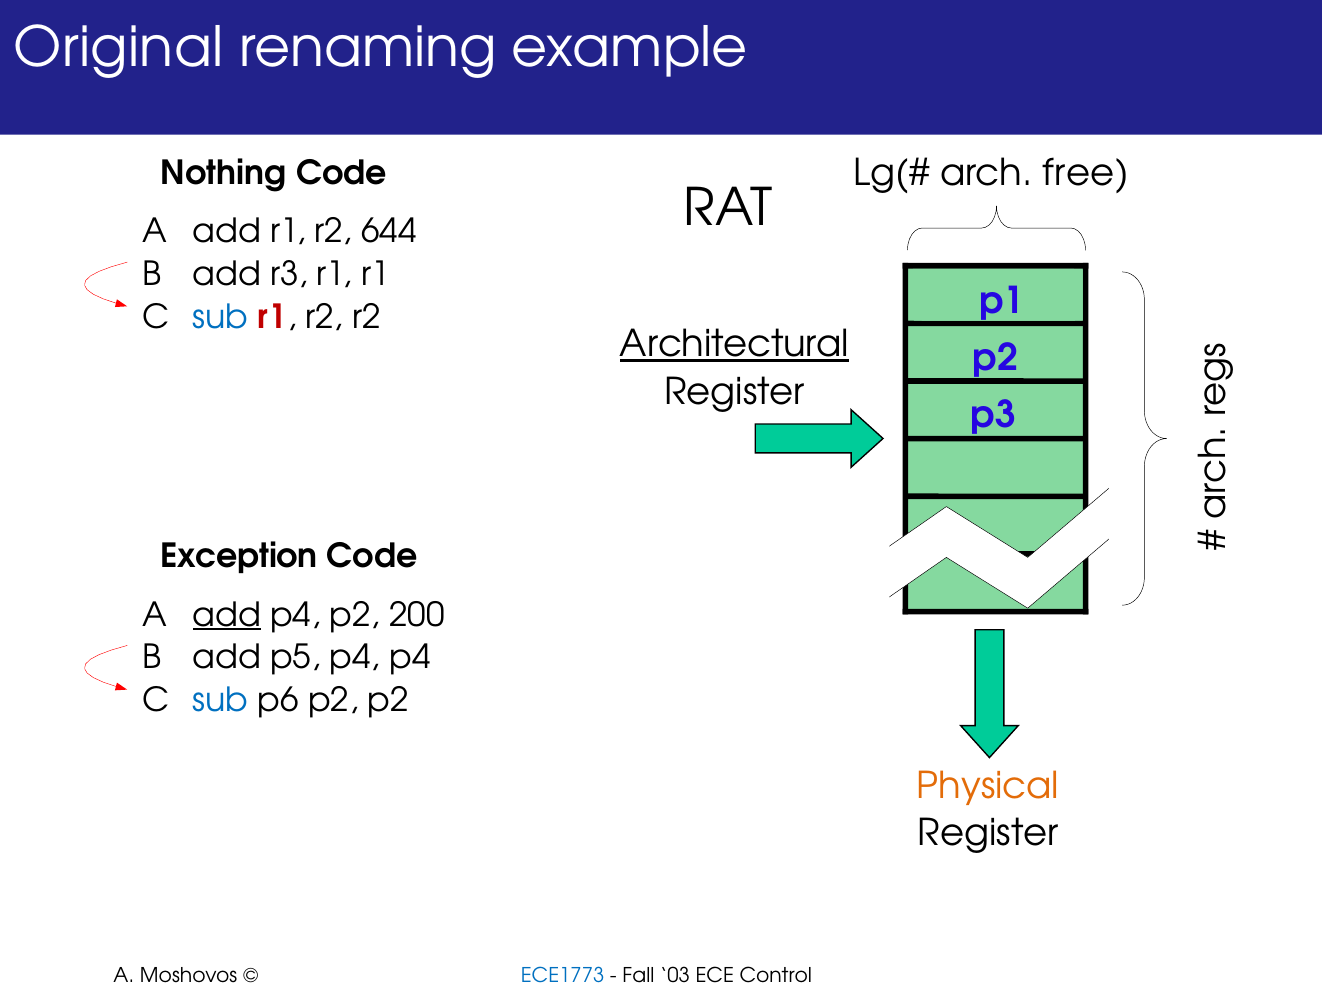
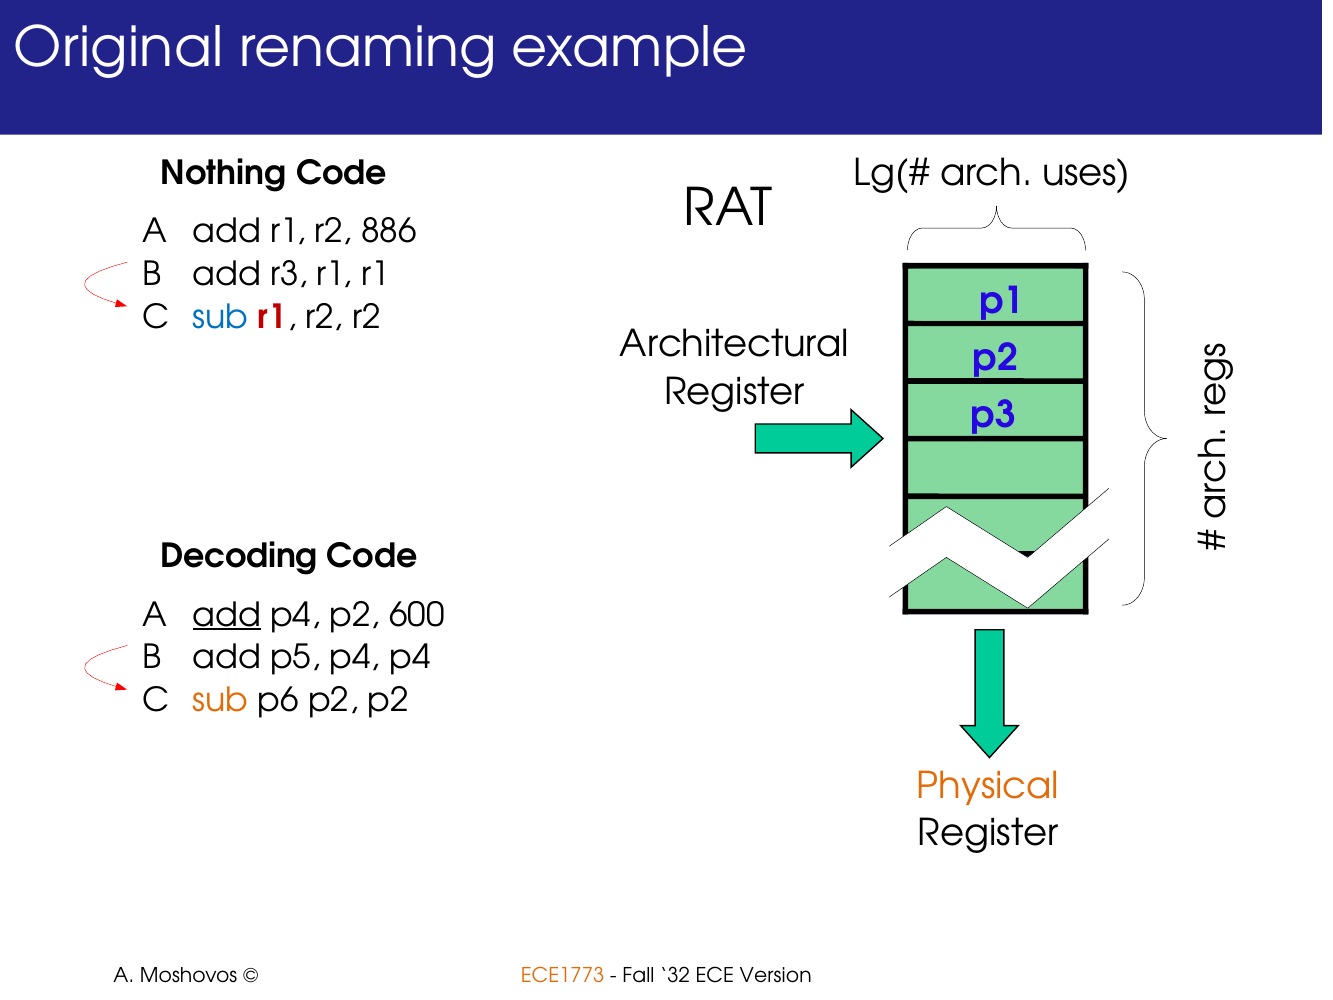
free: free -> uses (1086, 173)
644: 644 -> 886 (389, 232)
Architectural underline: present -> none (735, 344)
Exception: Exception -> Decoding (239, 557)
200: 200 -> 600 (417, 615)
sub colour: blue -> orange (221, 700)
ECE1773 colour: blue -> orange (563, 976)
03: 03 -> 32 (675, 976)
Control: Control -> Version (776, 976)
